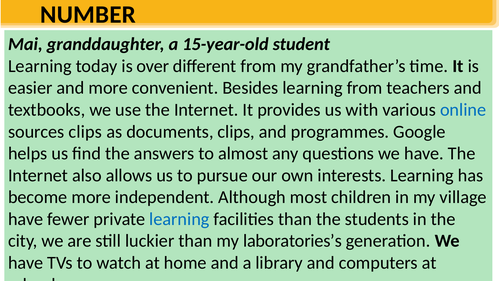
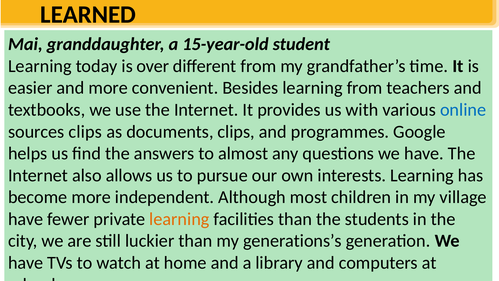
NUMBER: NUMBER -> LEARNED (88, 15)
learning colour: blue -> orange (179, 219)
laboratories’s: laboratories’s -> generations’s (292, 241)
